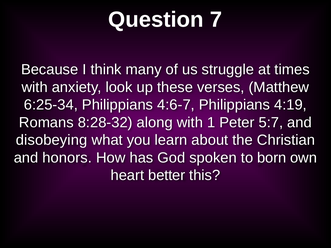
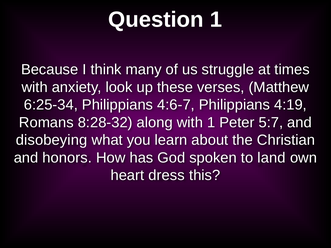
Question 7: 7 -> 1 (216, 20)
born: born -> land (272, 158)
better: better -> dress (167, 176)
